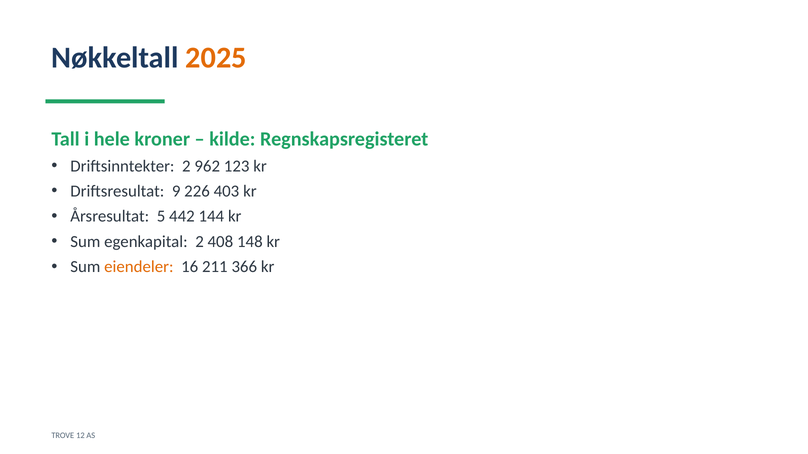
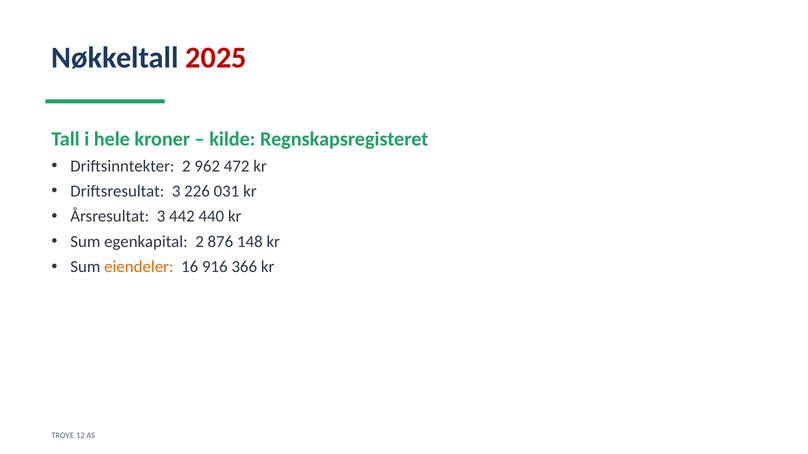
2025 colour: orange -> red (216, 58)
123: 123 -> 472 (237, 166)
Driftsresultat 9: 9 -> 3 (176, 191)
403: 403 -> 031 (226, 191)
Årsresultat 5: 5 -> 3 (161, 217)
144: 144 -> 440 (211, 217)
408: 408 -> 876 (220, 242)
211: 211 -> 916 (215, 267)
